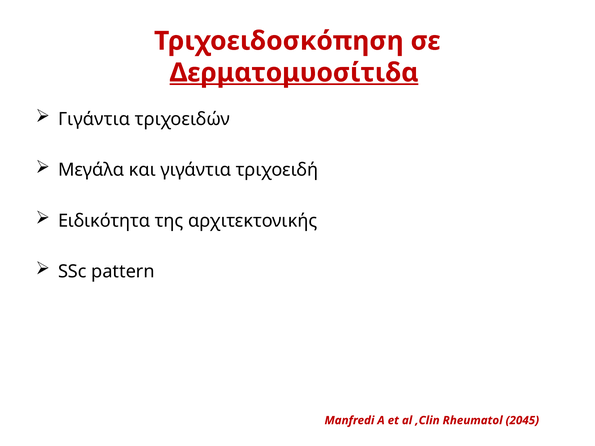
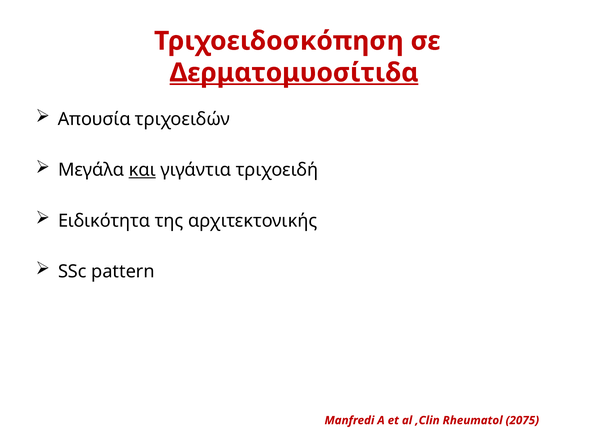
Γιγάντια: Γιγάντια -> Απουσία (94, 119)
και underline: none -> present (142, 170)
2045: 2045 -> 2075 (522, 421)
